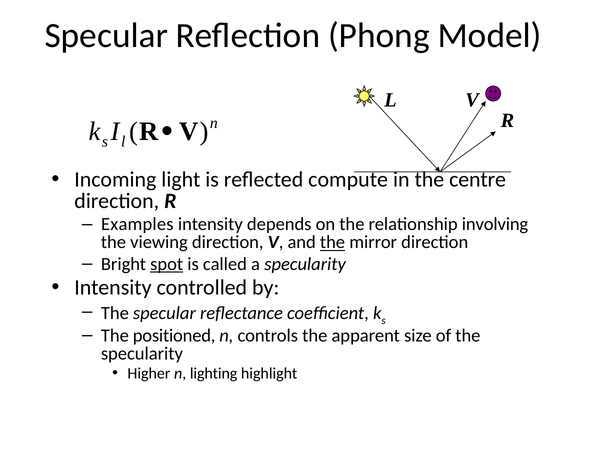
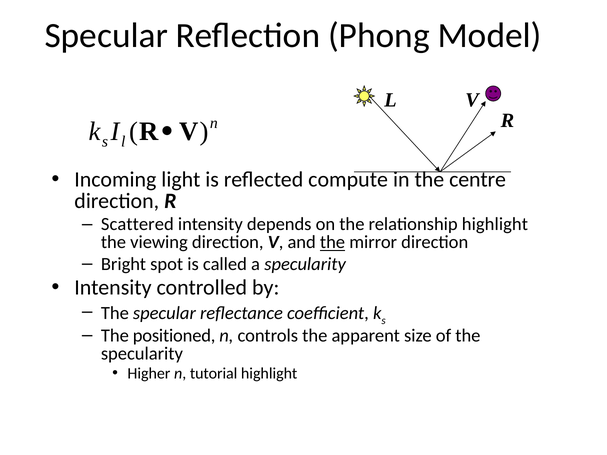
Examples: Examples -> Scattered (137, 224)
relationship involving: involving -> highlight (495, 224)
spot underline: present -> none (167, 264)
lighting: lighting -> tutorial (214, 374)
